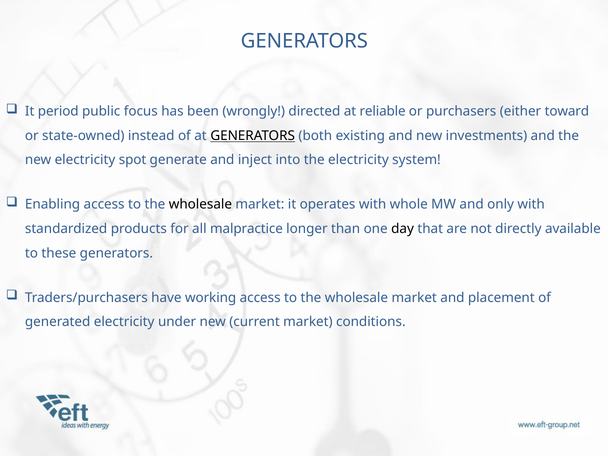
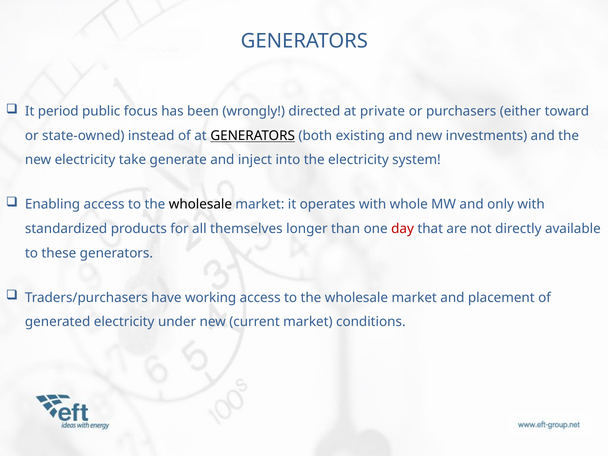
reliable: reliable -> private (382, 111)
spot: spot -> take (132, 160)
malpractice: malpractice -> themselves (246, 229)
day colour: black -> red (403, 229)
